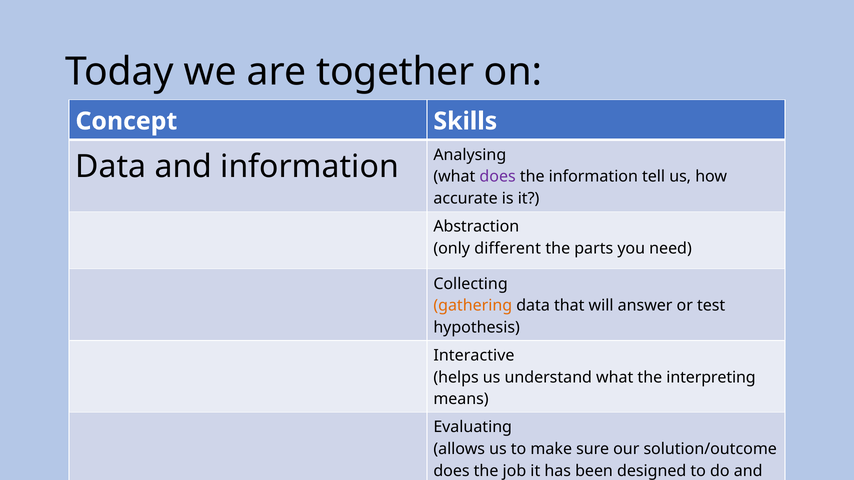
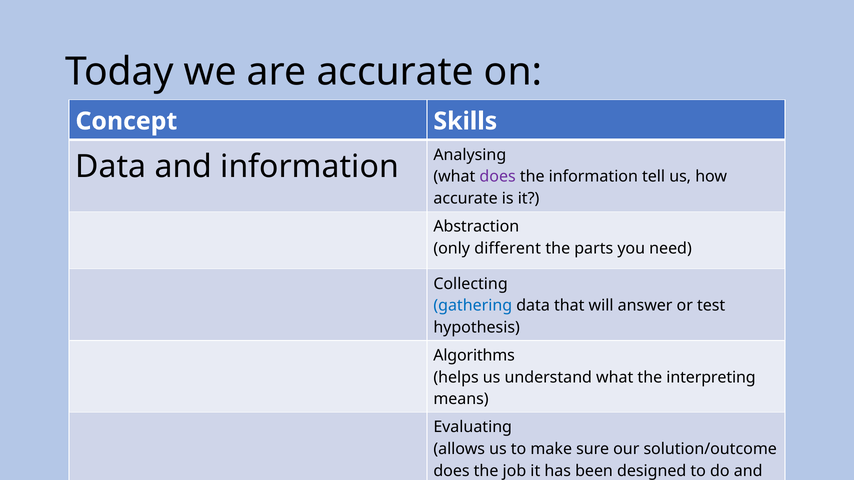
are together: together -> accurate (395, 72)
gathering colour: orange -> blue (473, 306)
Interactive: Interactive -> Algorithms (474, 356)
